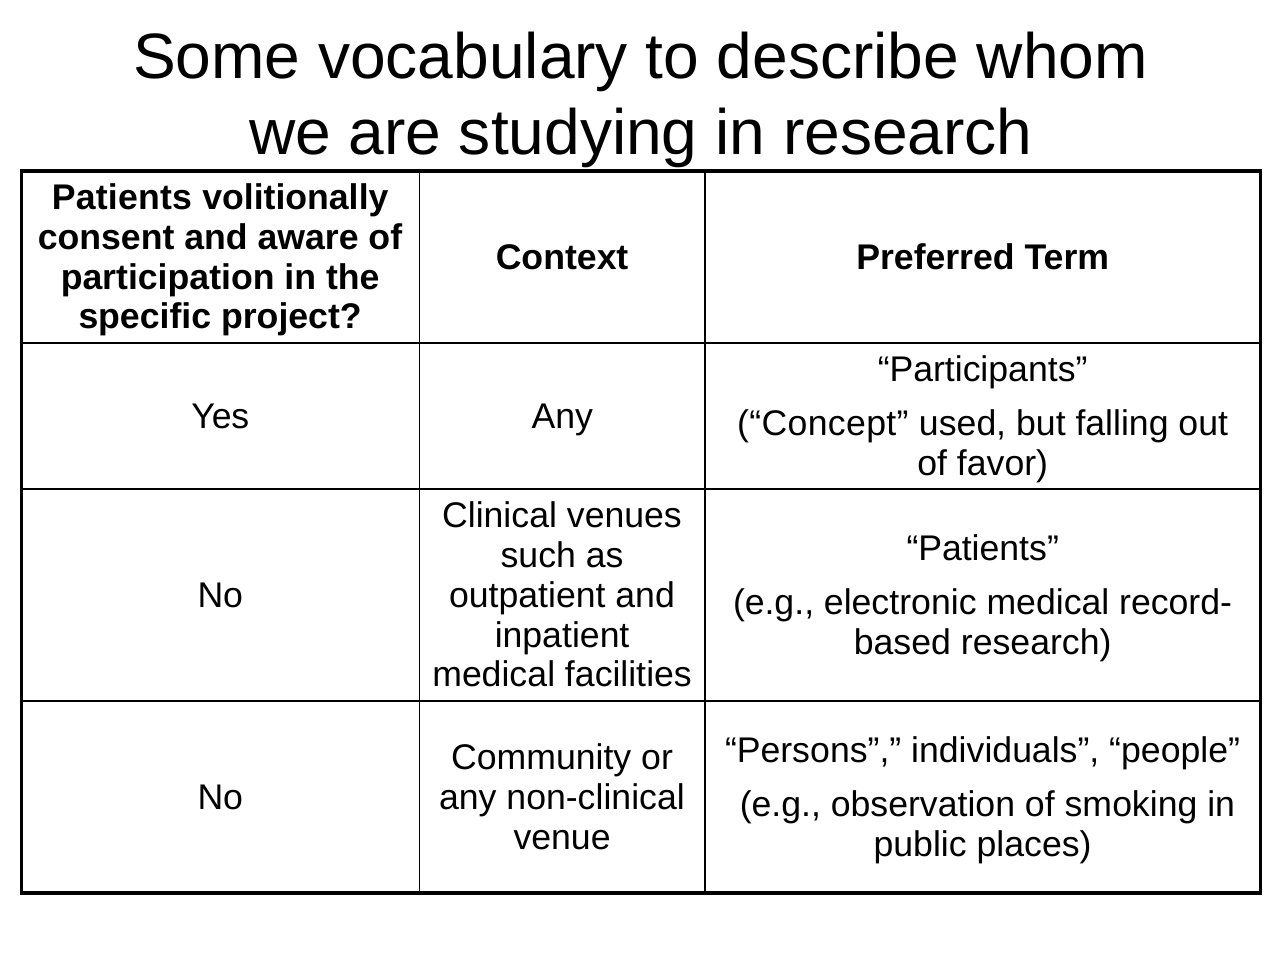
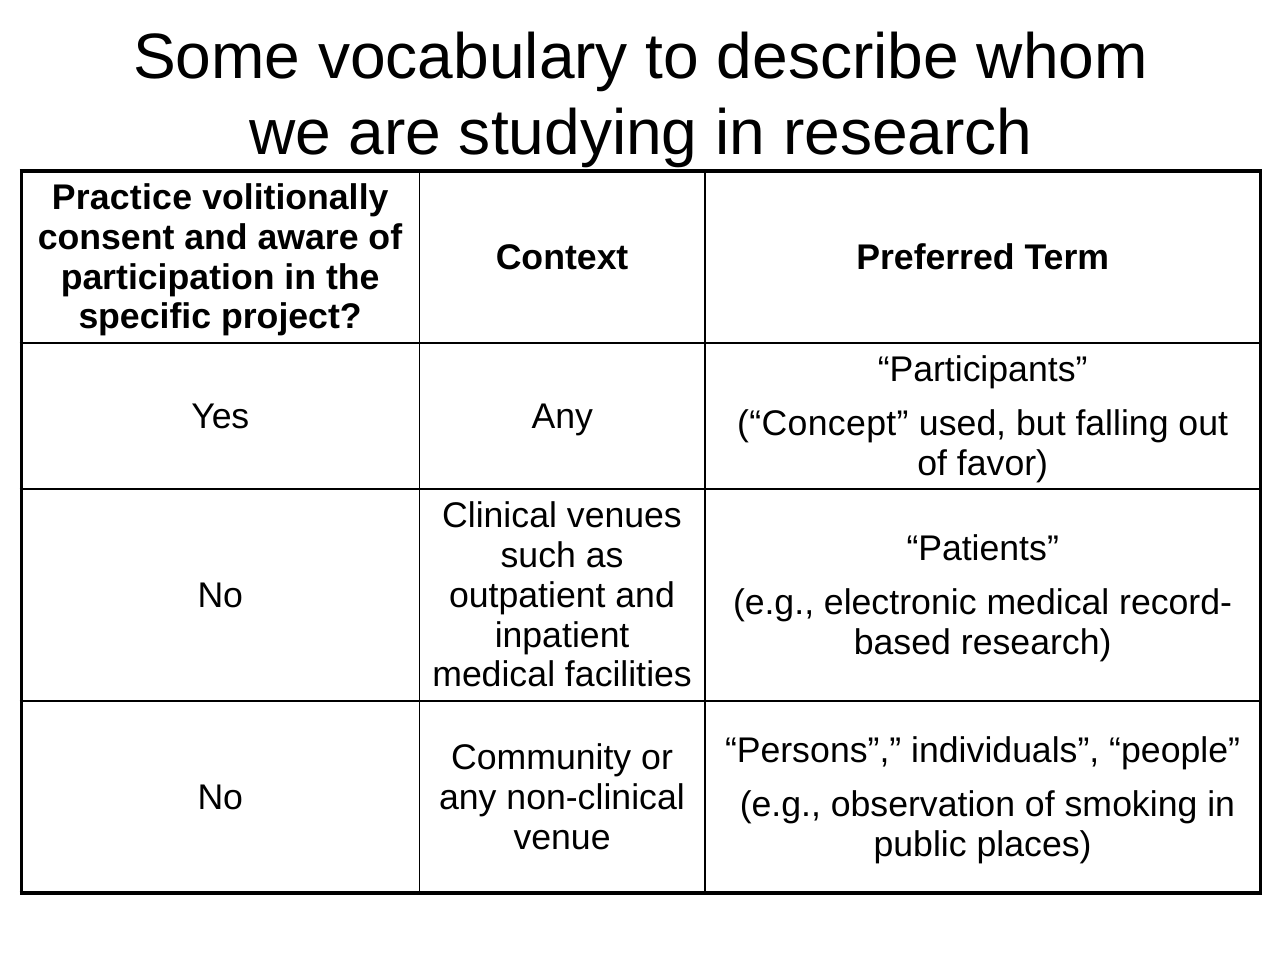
Patients: Patients -> Practice (122, 198)
